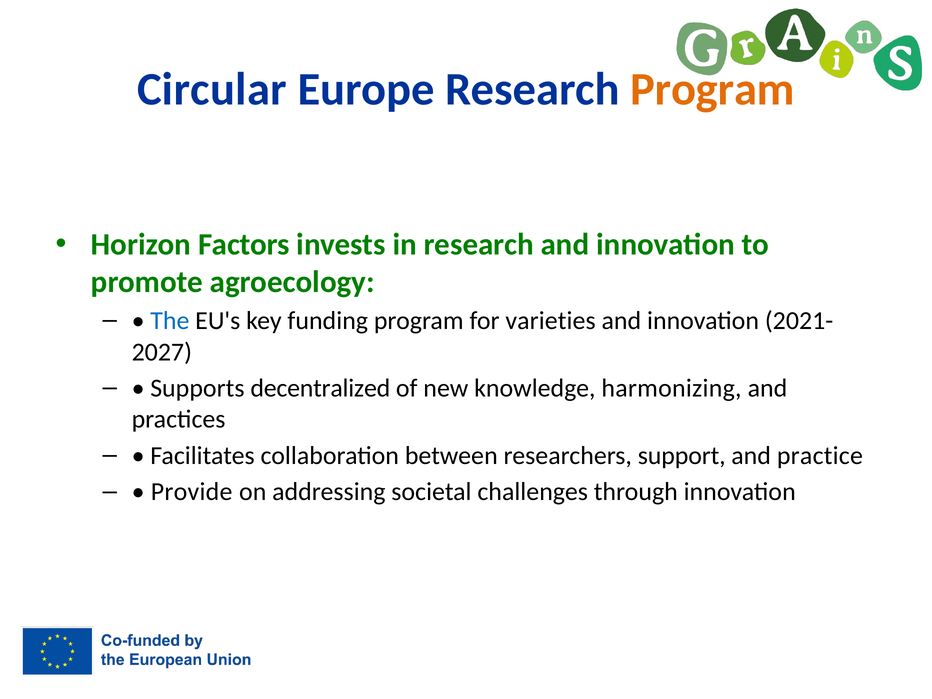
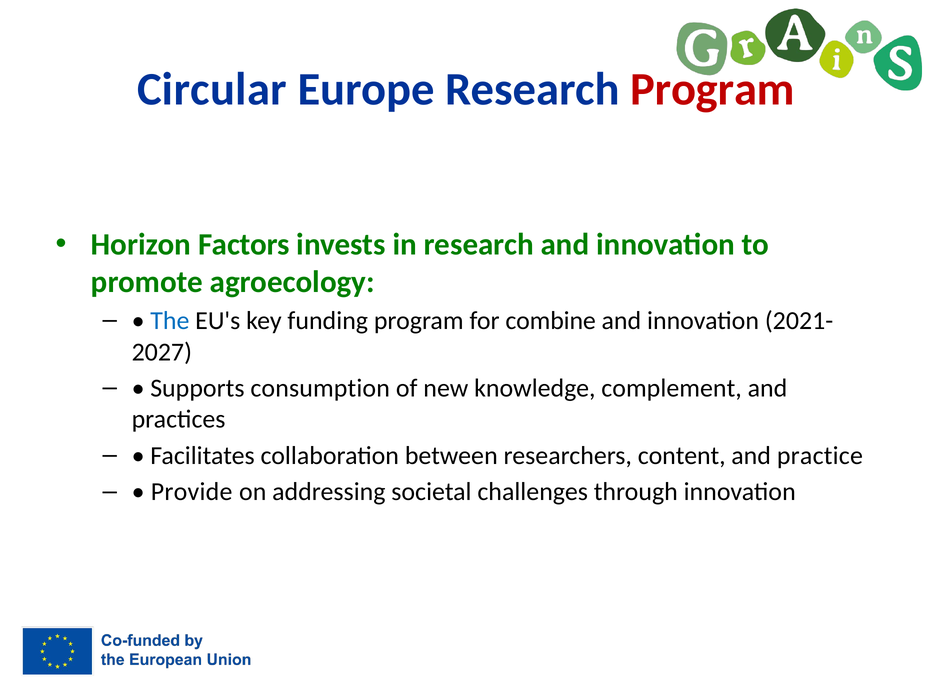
Program colour: orange -> red (712, 89)
varieties: varieties -> combine (551, 321)
decentralized: decentralized -> consumption (320, 388)
harmonizing: harmonizing -> complement (672, 388)
support: support -> content (682, 456)
